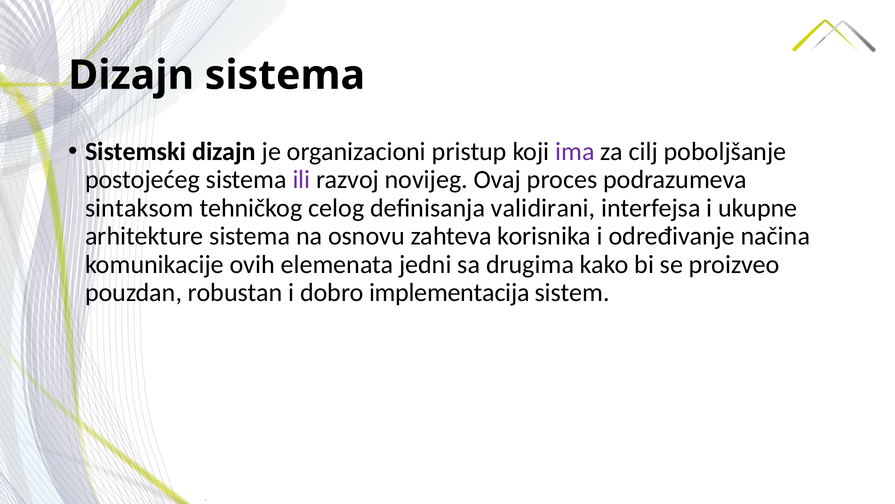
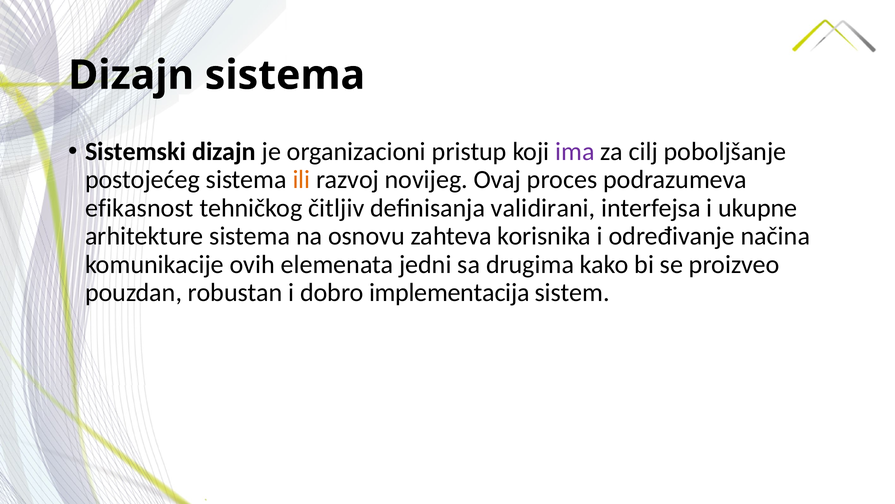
ili colour: purple -> orange (301, 180)
sintaksom: sintaksom -> efikasnost (139, 208)
celog: celog -> čitljiv (336, 208)
